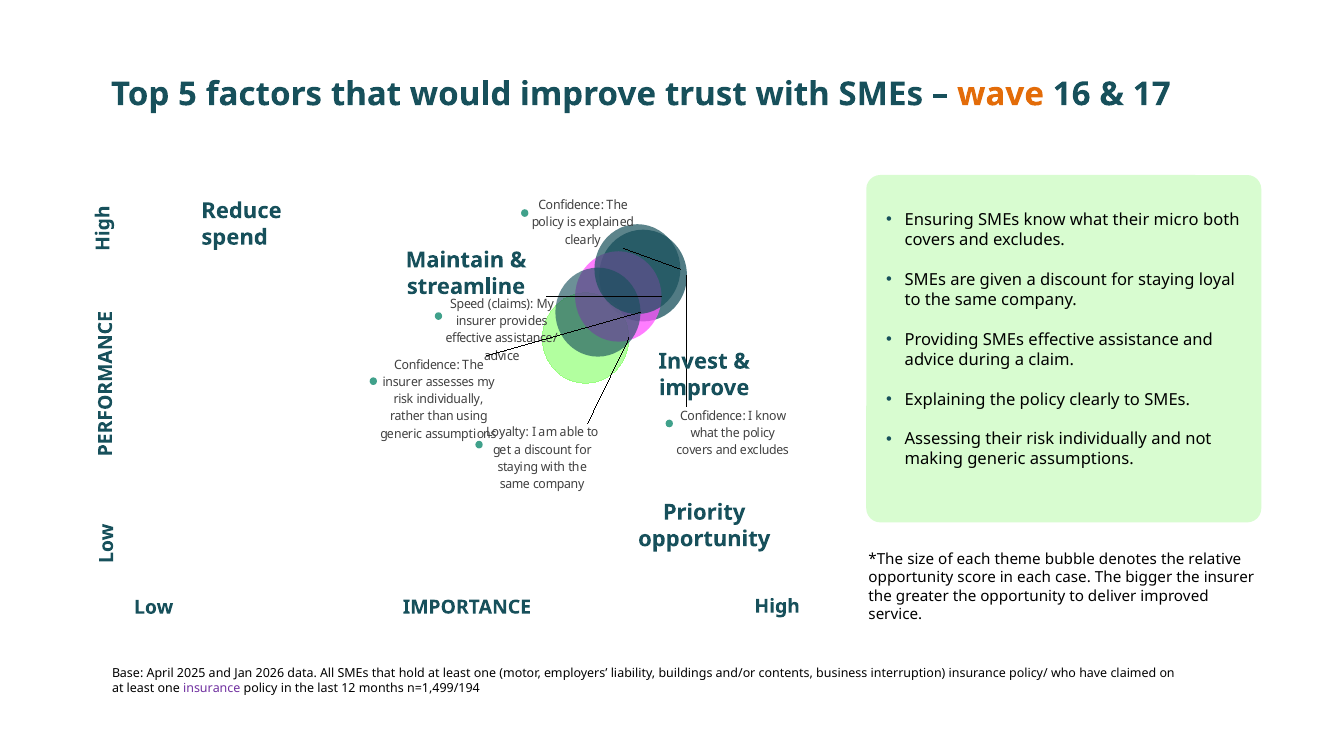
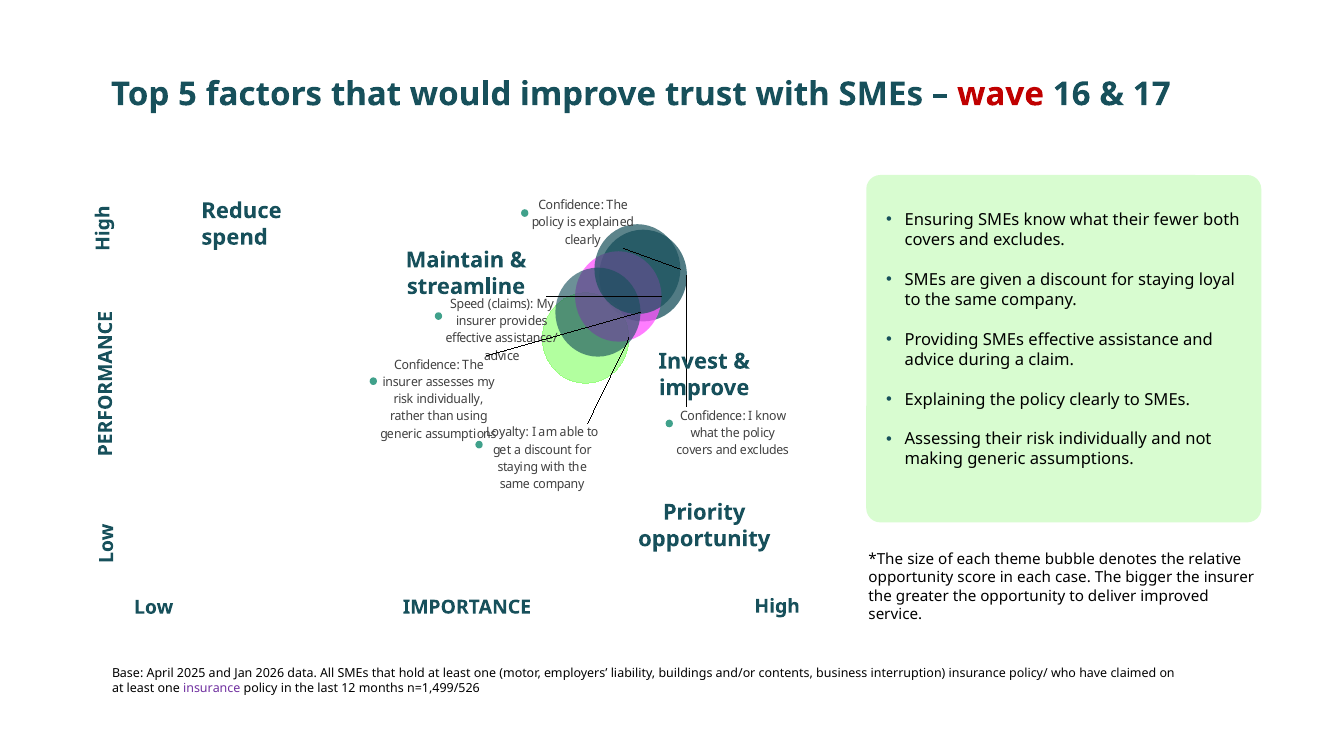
wave colour: orange -> red (1001, 94)
micro: micro -> fewer (1176, 220)
n=1,499/194: n=1,499/194 -> n=1,499/526 (443, 688)
